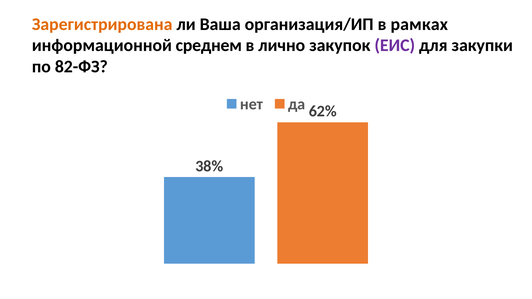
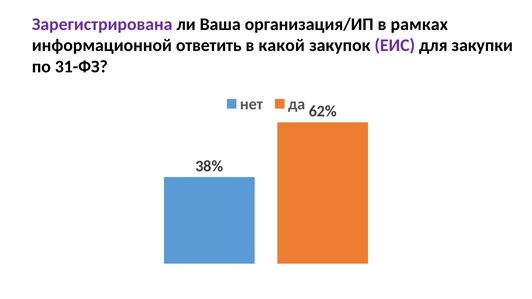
Зарегистрирована colour: orange -> purple (102, 24)
среднем: среднем -> ответить (209, 45)
лично: лично -> какой (282, 45)
82-ФЗ: 82-ФЗ -> 31-ФЗ (81, 67)
